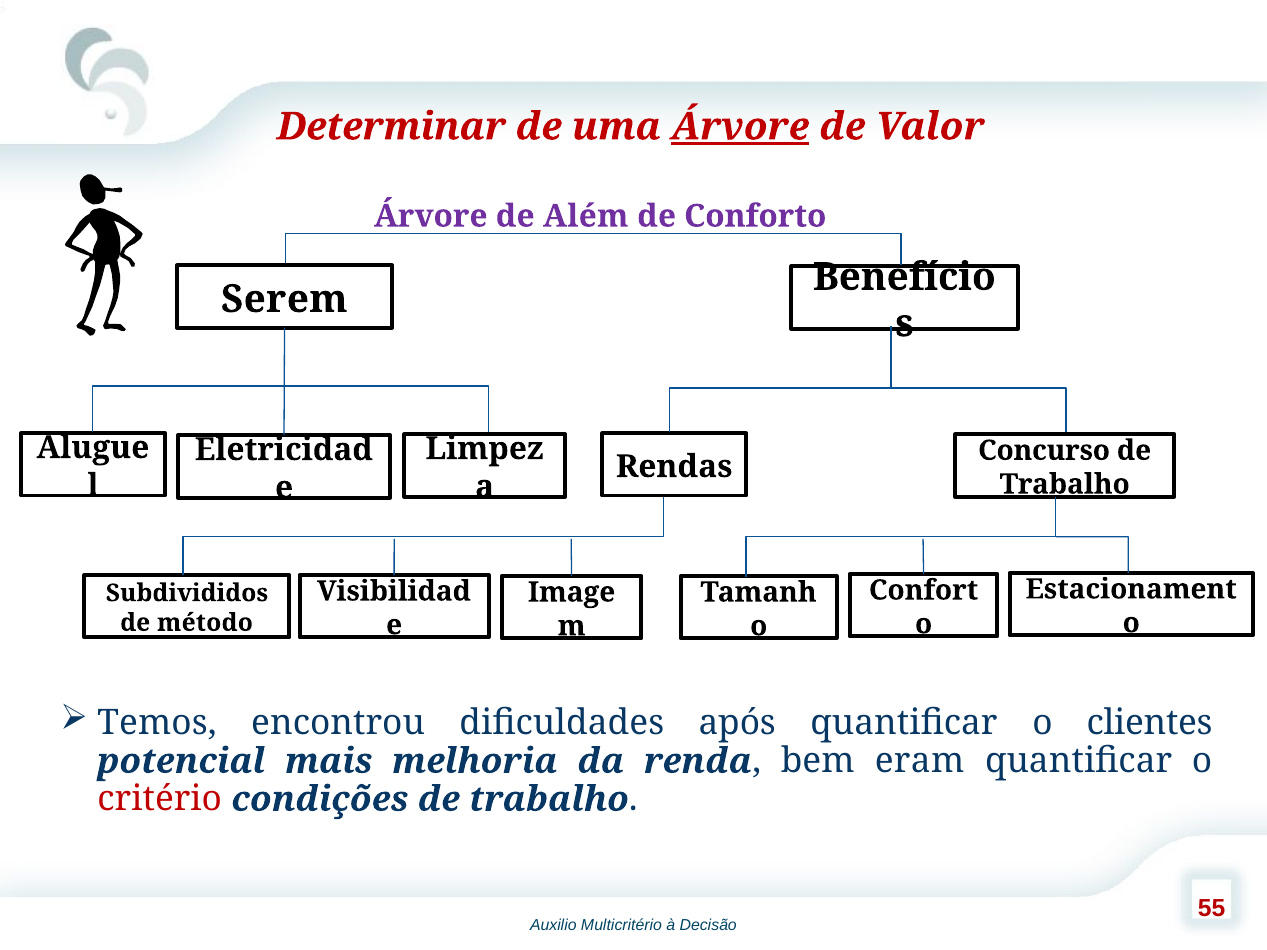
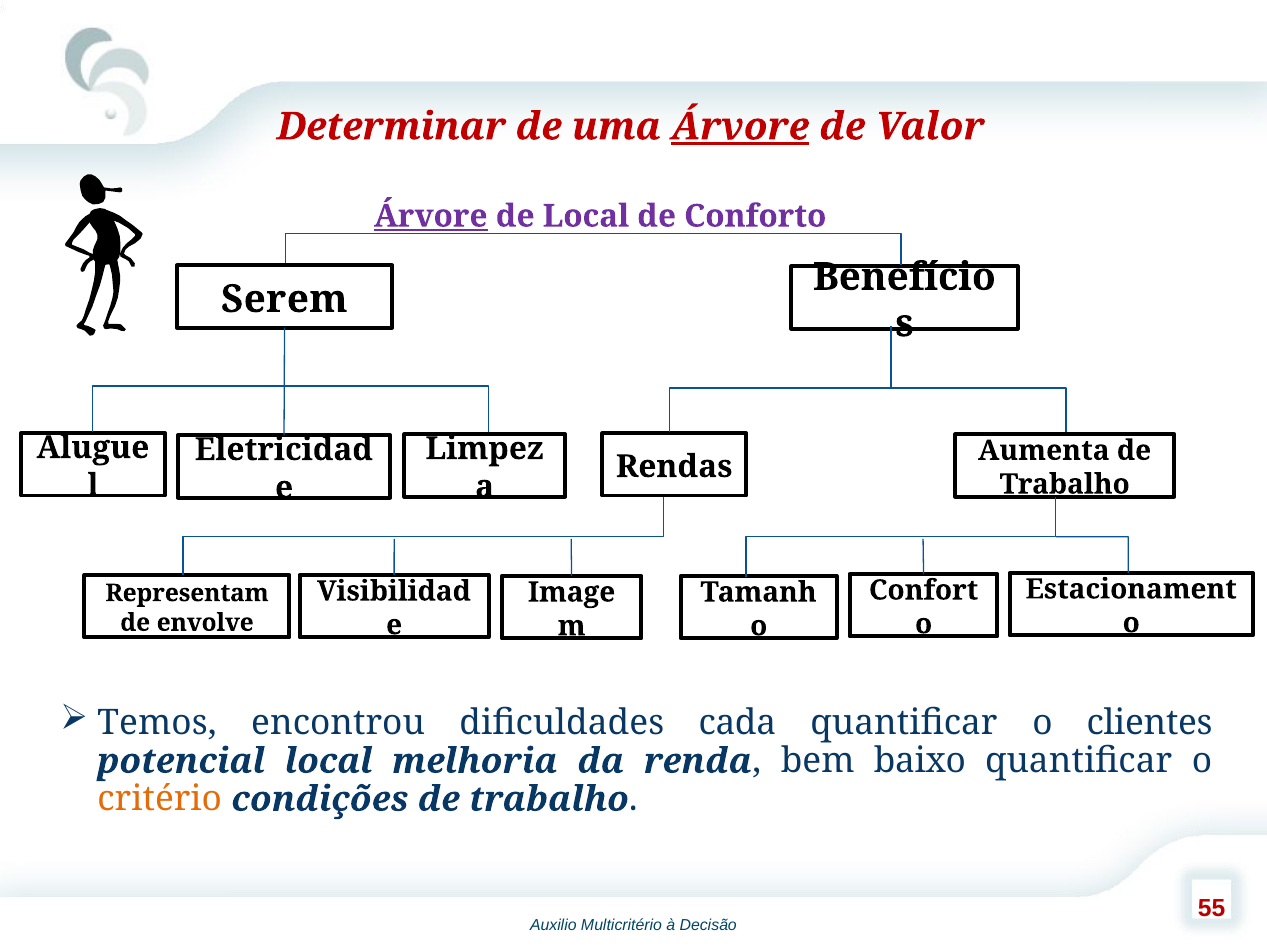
Árvore underline: none -> present (431, 216)
de Além: Além -> Local (586, 216)
Concurso: Concurso -> Aumenta (1044, 451)
Subdivididos: Subdivididos -> Representam (187, 593)
método: método -> envolve (205, 623)
após: após -> cada (737, 723)
potencial mais: mais -> local (329, 761)
eram: eram -> baixo (920, 761)
critério colour: red -> orange (160, 799)
